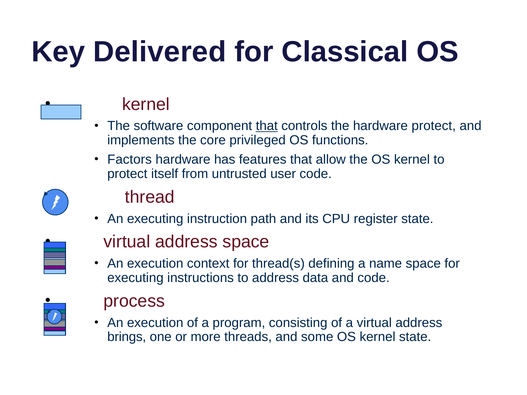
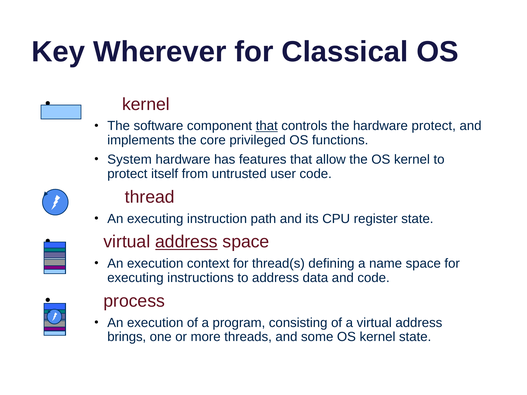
Delivered: Delivered -> Wherever (160, 52)
Factors: Factors -> System (130, 160)
address underline: none -> present (186, 242)
